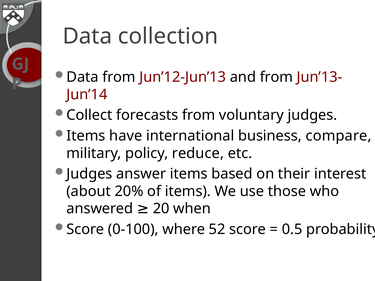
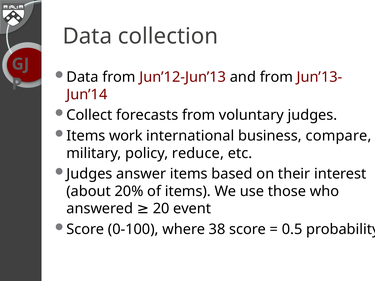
have: have -> work (126, 136)
when: when -> event (192, 209)
52: 52 -> 38 (217, 229)
